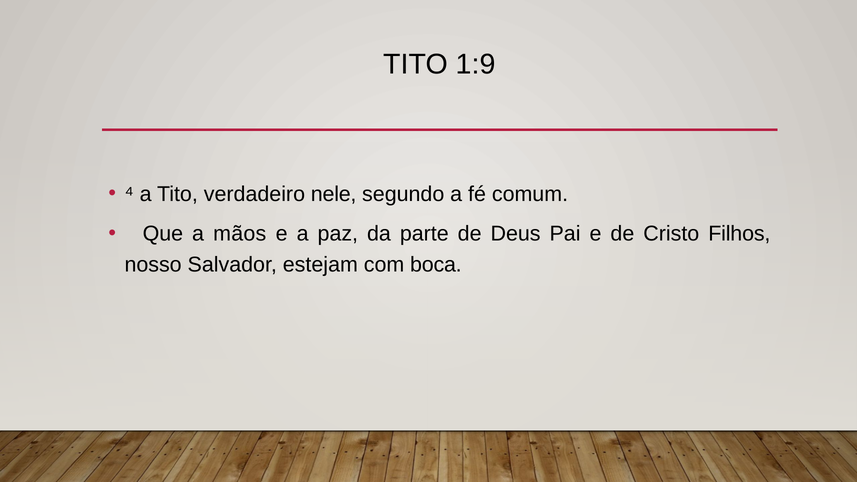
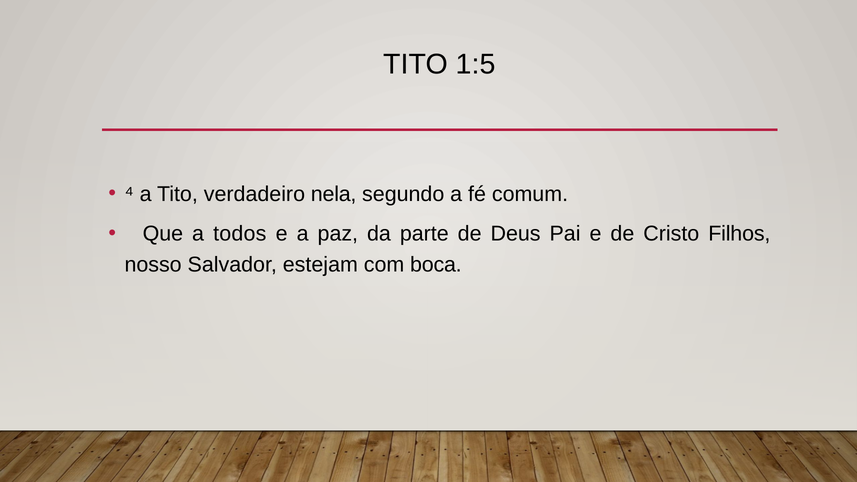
1:9: 1:9 -> 1:5 (476, 64)
nele: nele -> nela (334, 194)
mãos: mãos -> todos (240, 234)
